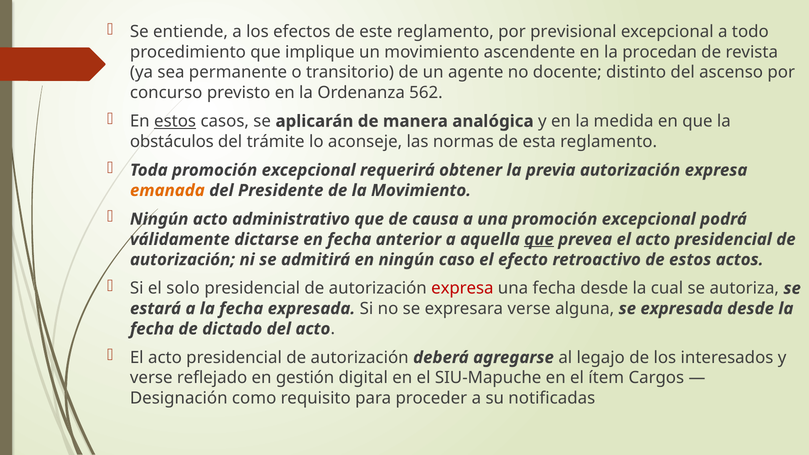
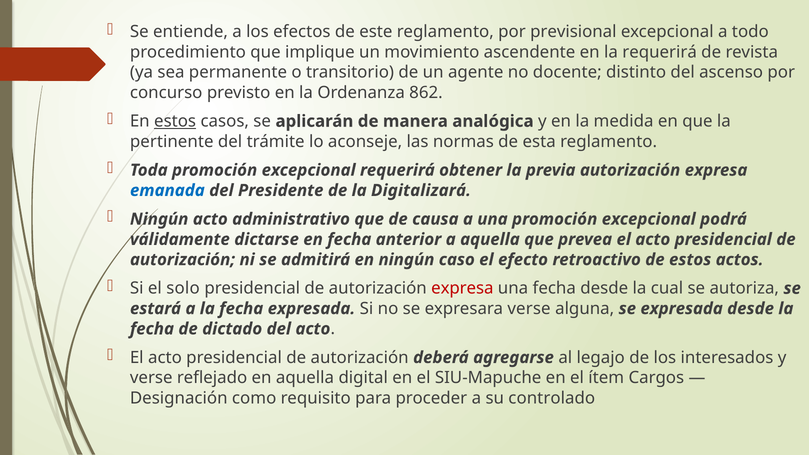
la procedan: procedan -> requerirá (660, 52)
562: 562 -> 862 (426, 93)
obstáculos: obstáculos -> pertinente (172, 142)
emanada colour: orange -> blue (167, 190)
la Movimiento: Movimiento -> Digitalizará (421, 190)
que underline: present -> none (539, 239)
en gestión: gestión -> aquella (305, 378)
notificadas: notificadas -> controlado (552, 398)
